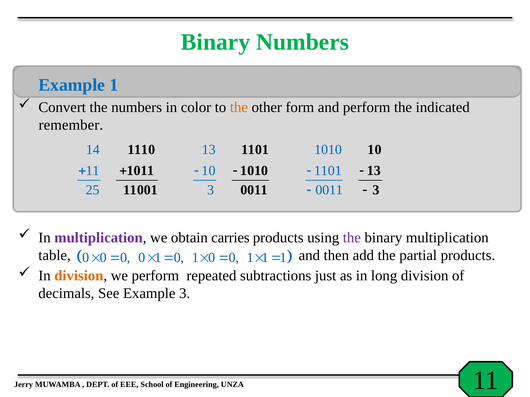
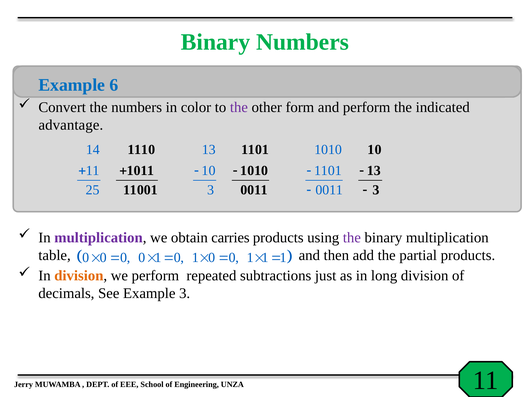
Example 1: 1 -> 6 (114, 85)
the colour: orange -> purple (239, 107)
remember: remember -> advantage (71, 125)
